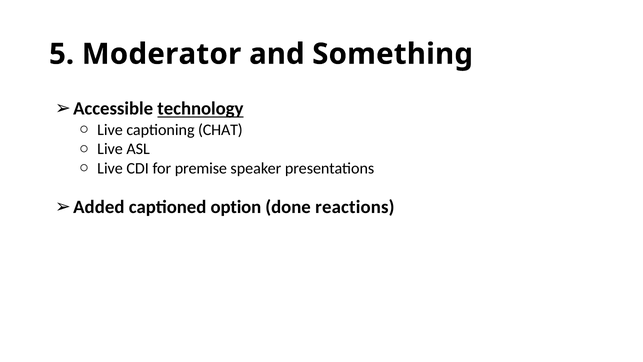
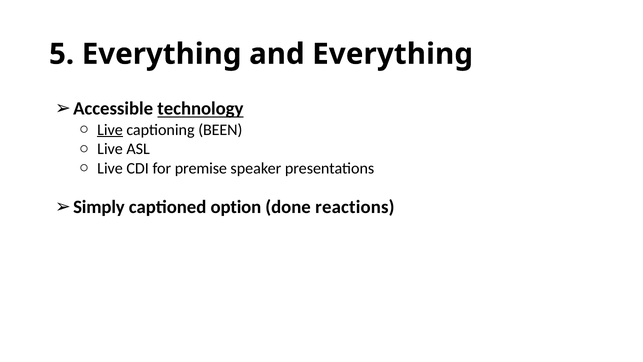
5 Moderator: Moderator -> Everything (162, 54)
and Something: Something -> Everything (393, 54)
Live underline: none -> present (110, 130)
CHAT: CHAT -> BEEN (220, 130)
Added: Added -> Simply (99, 207)
